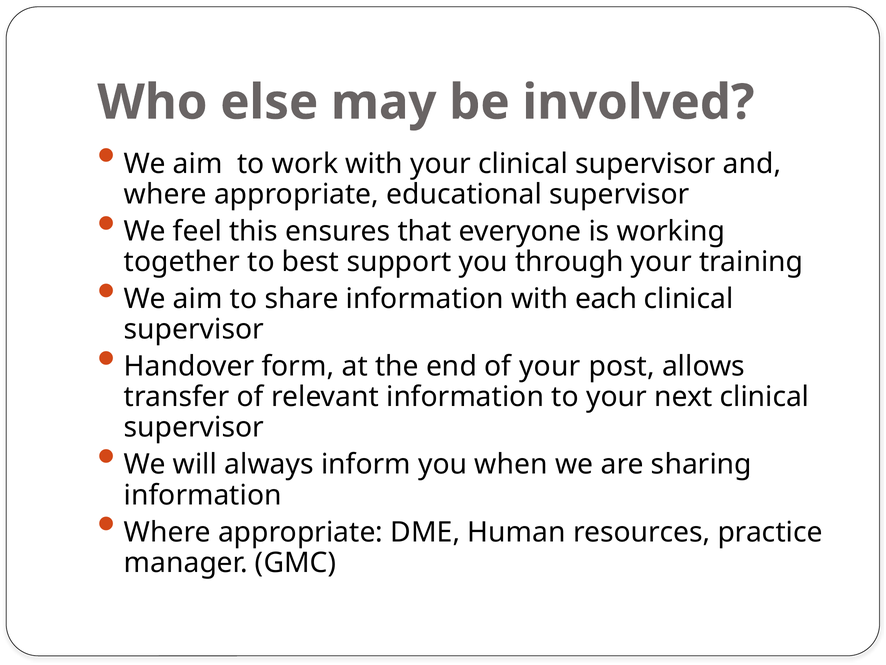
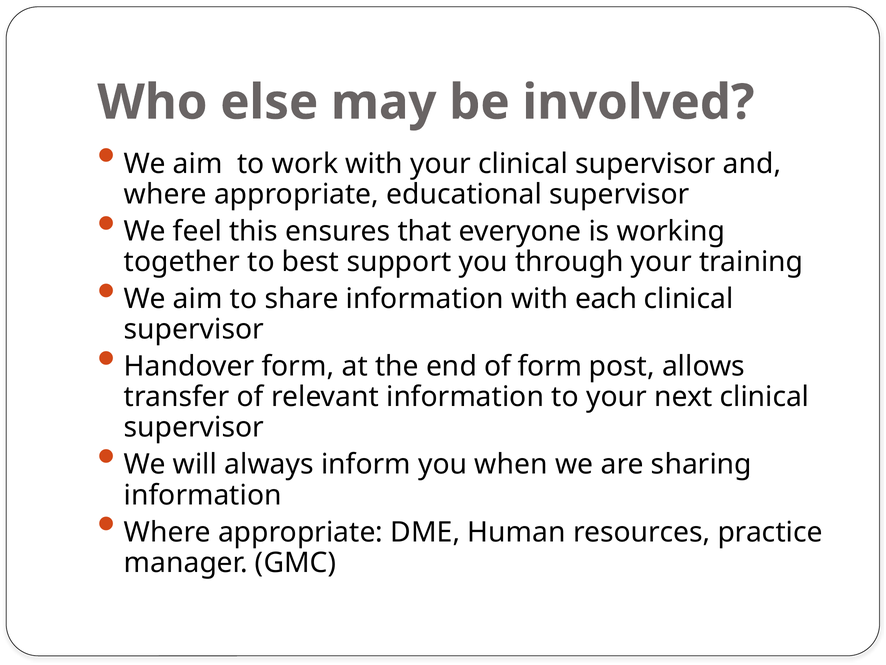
of your: your -> form (550, 366)
